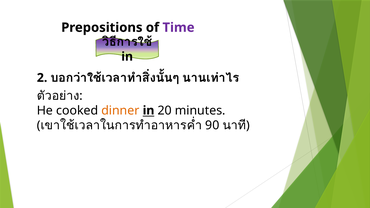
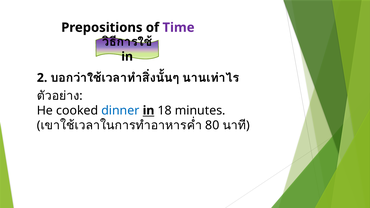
dinner colour: orange -> blue (120, 111)
20: 20 -> 18 (165, 111)
90: 90 -> 80 (212, 125)
